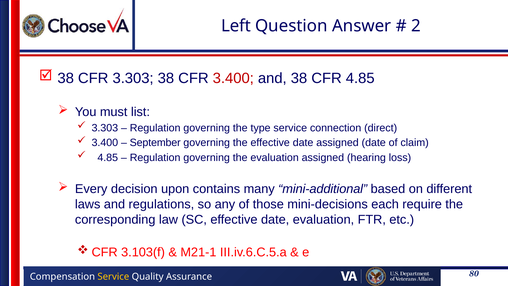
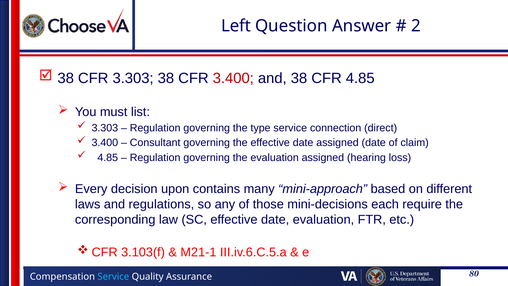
September: September -> Consultant (155, 143)
mini-additional: mini-additional -> mini-approach (323, 189)
Service colour: yellow -> light blue (113, 276)
